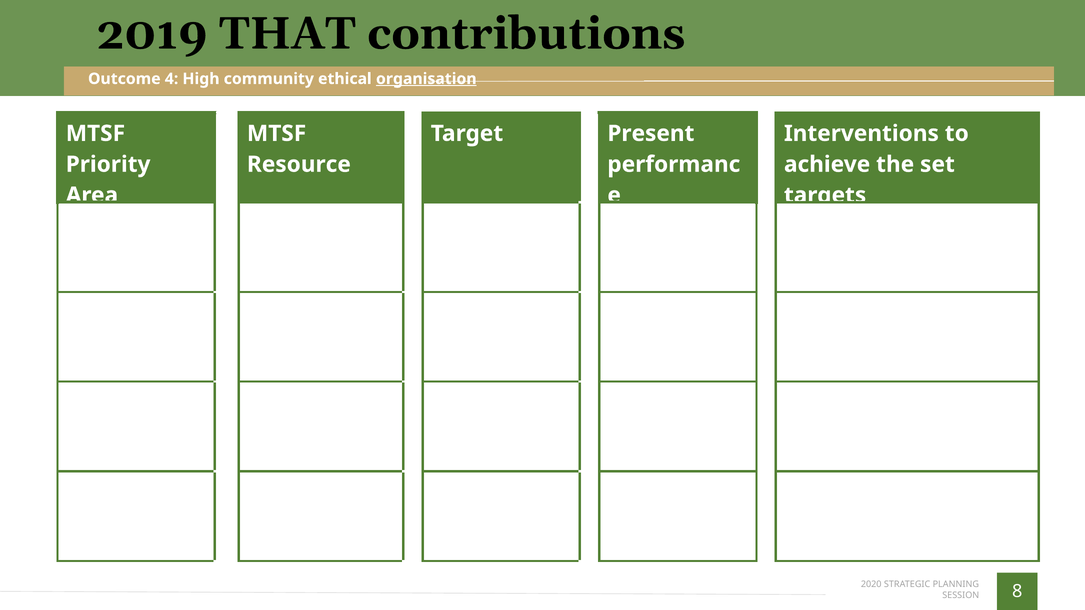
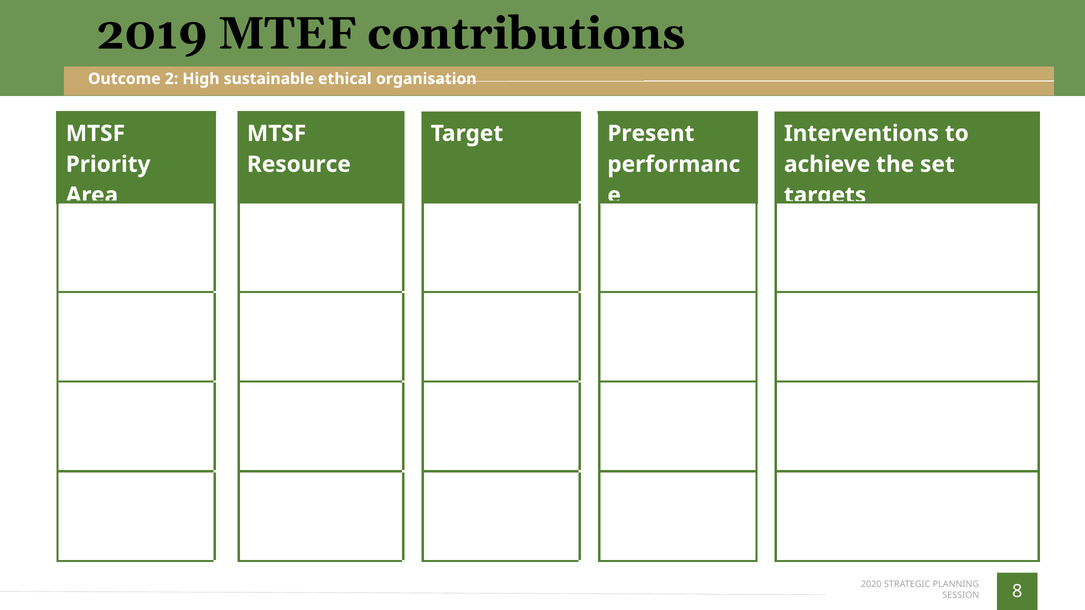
THAT: THAT -> MTEF (288, 34)
4: 4 -> 2 (172, 79)
community: community -> sustainable (269, 79)
organisation underline: present -> none (426, 79)
